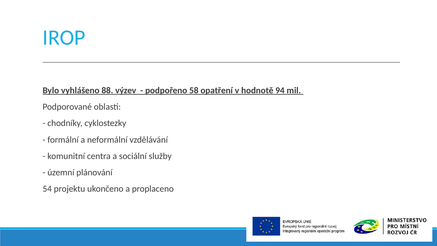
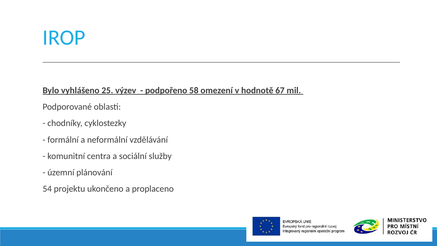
88: 88 -> 25 (107, 90)
opatření: opatření -> omezení (217, 90)
94: 94 -> 67 (280, 90)
